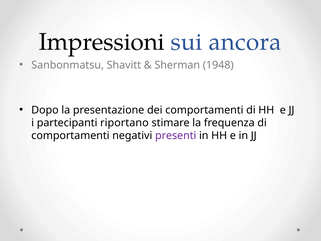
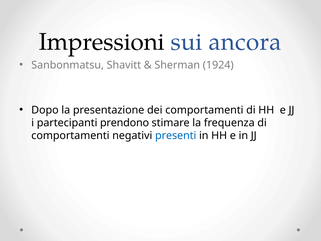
1948: 1948 -> 1924 (218, 65)
riportano: riportano -> prendono (125, 123)
presenti colour: purple -> blue (176, 136)
